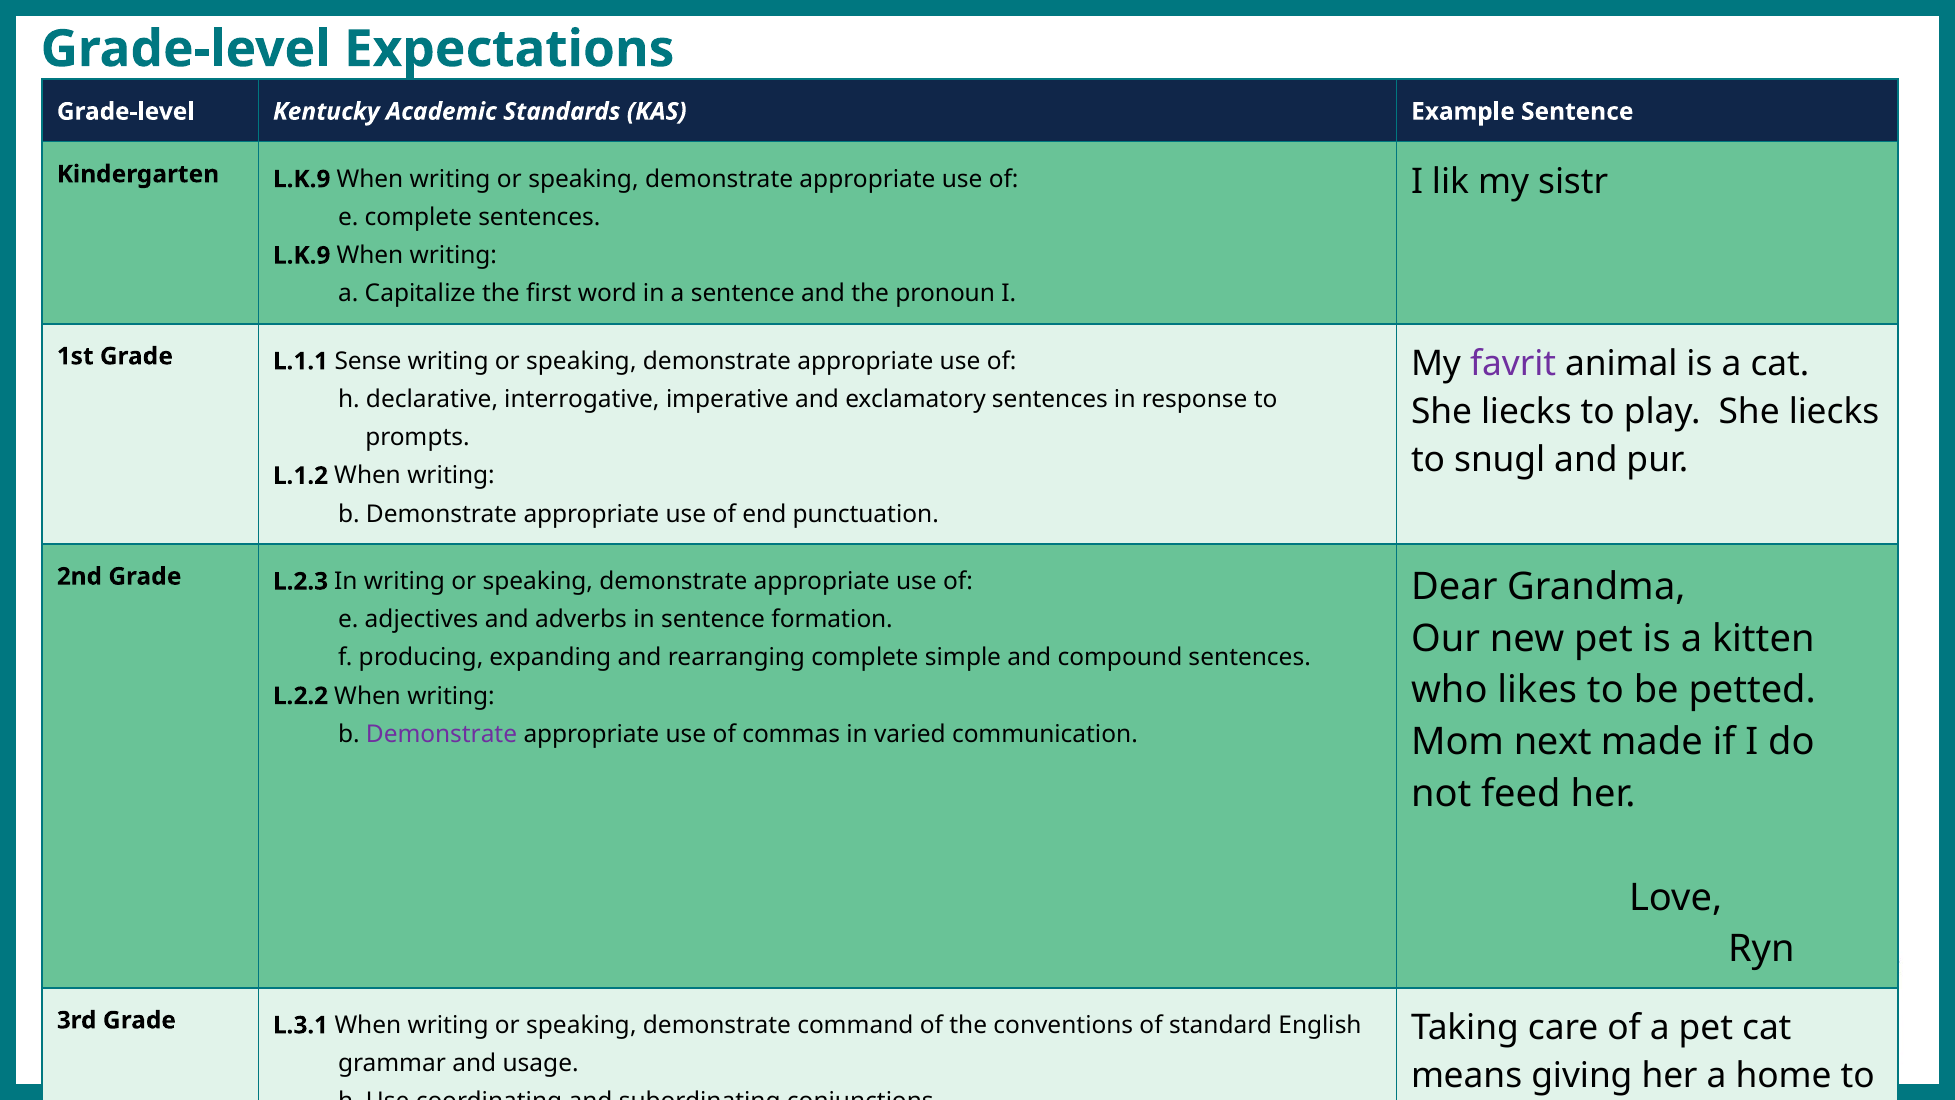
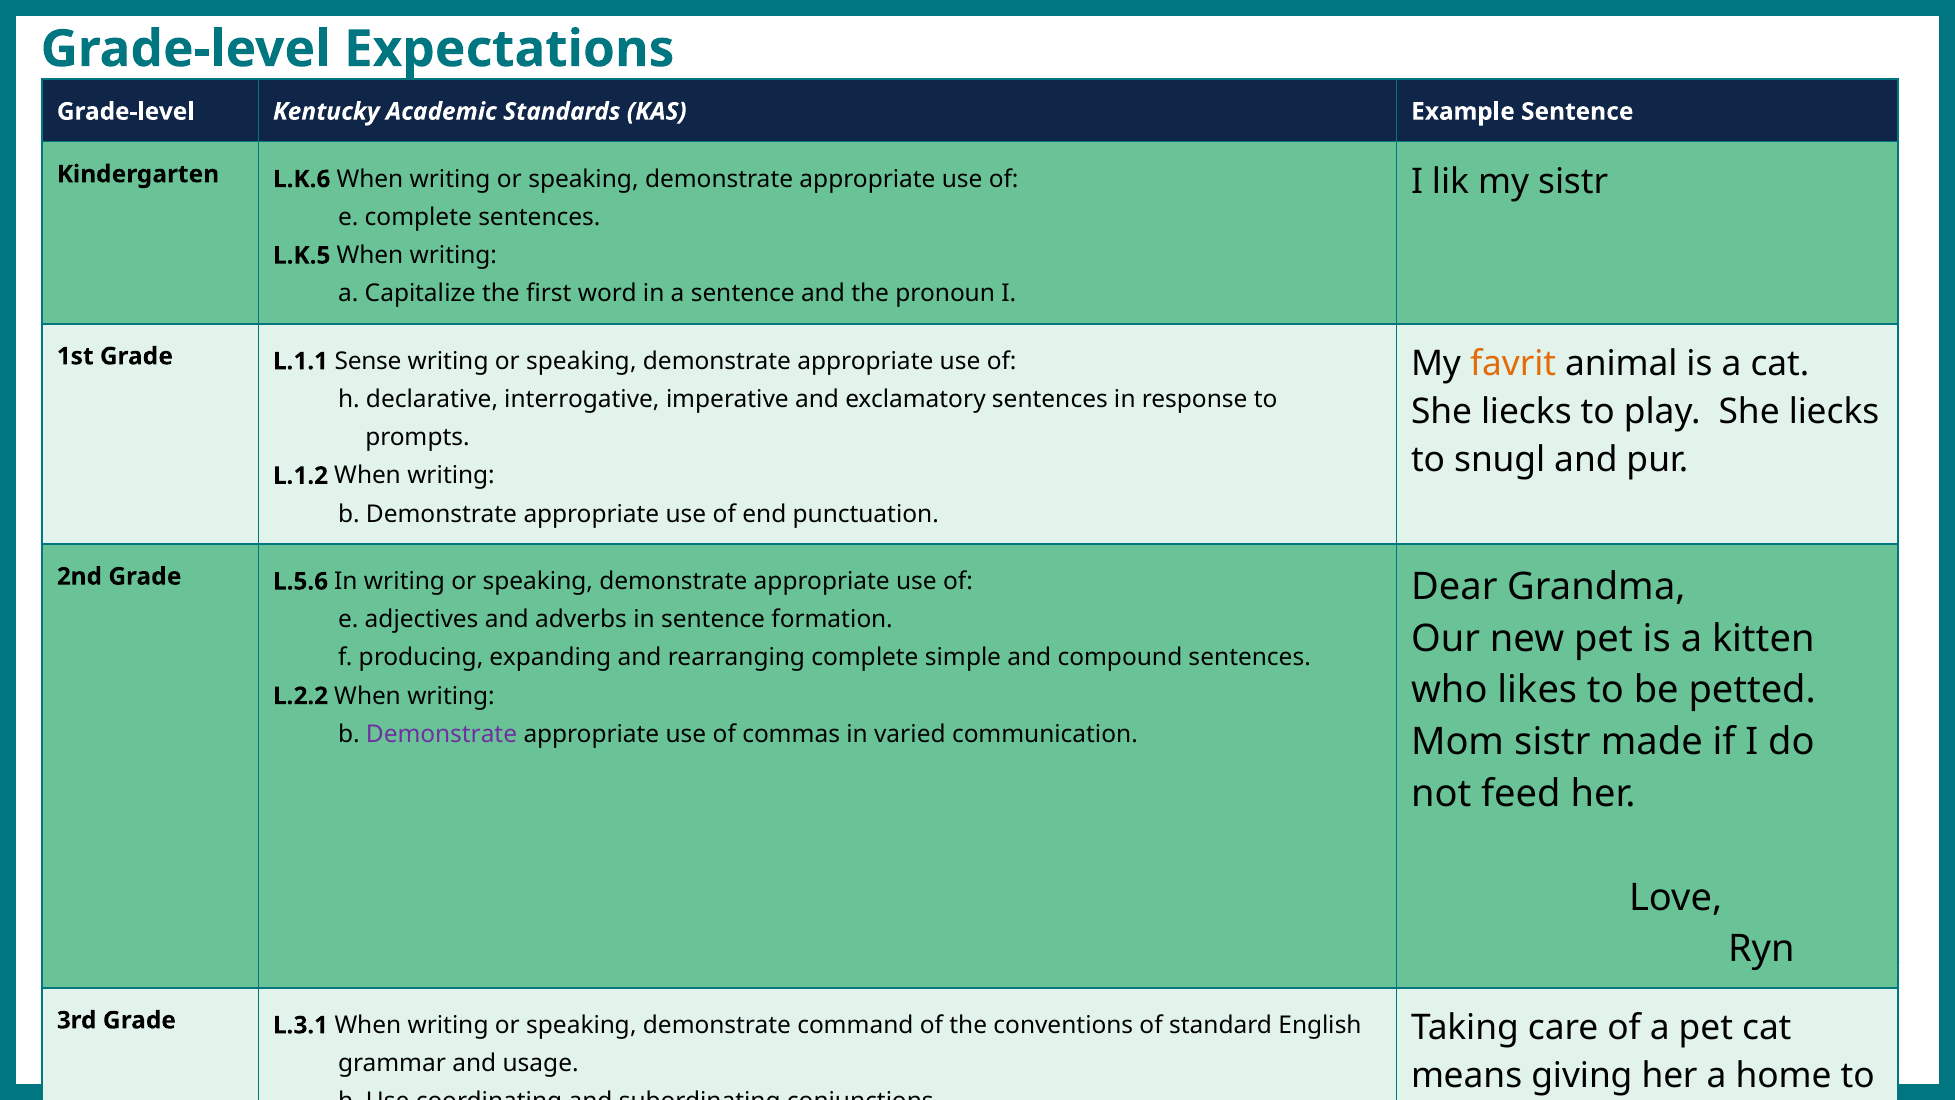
Kindergarten L.K.9: L.K.9 -> L.K.6 (302, 179)
L.K.9: L.K.9 -> L.K.5 (302, 255)
favrit colour: purple -> orange (1513, 364)
L.2.3: L.2.3 -> L.5.6 (301, 581)
Mom next: next -> sistr (1552, 742)
